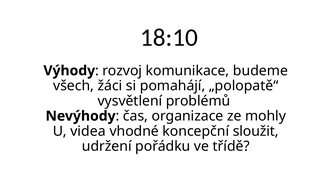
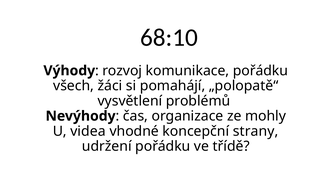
18:10: 18:10 -> 68:10 (169, 38)
komunikace budeme: budeme -> pořádku (260, 71)
sloužit: sloužit -> strany (256, 131)
